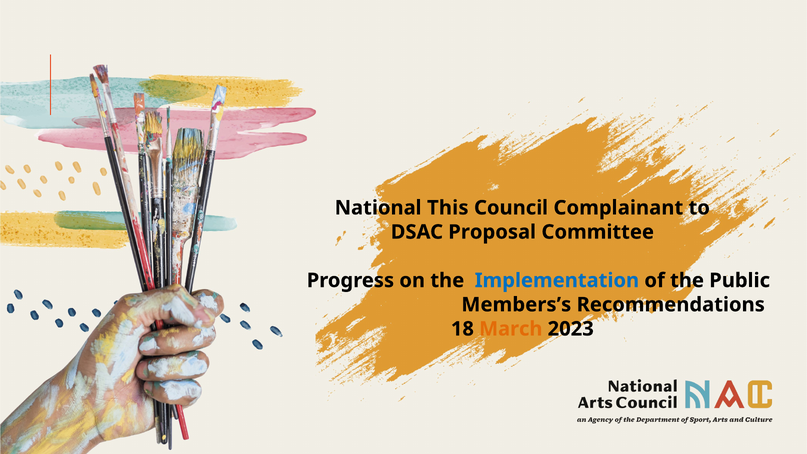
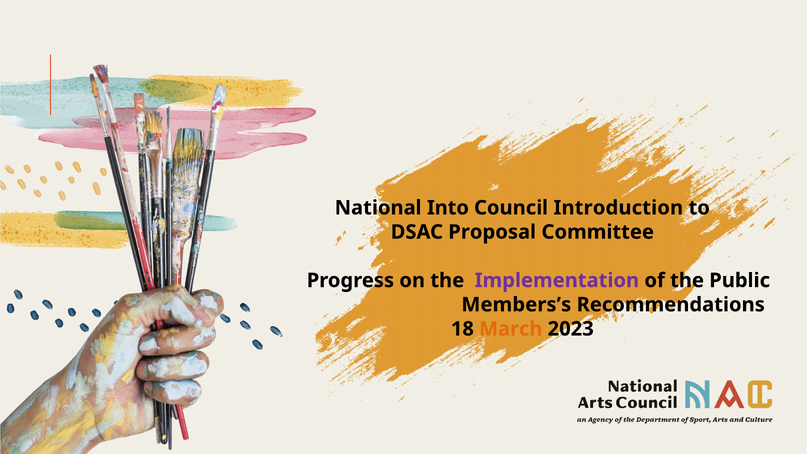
This: This -> Into (448, 208)
Complainant: Complainant -> Introduction (618, 208)
Implementation colour: blue -> purple (557, 280)
